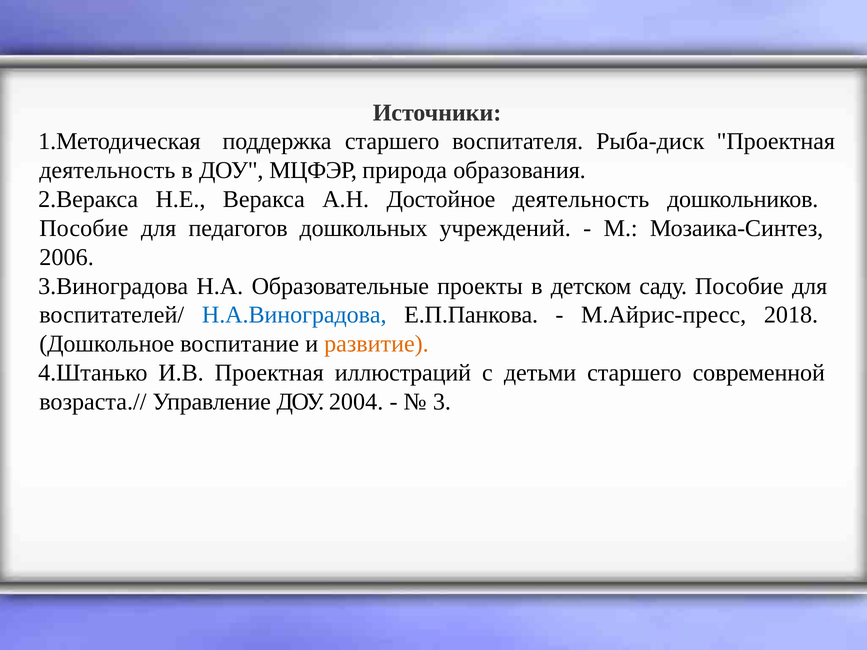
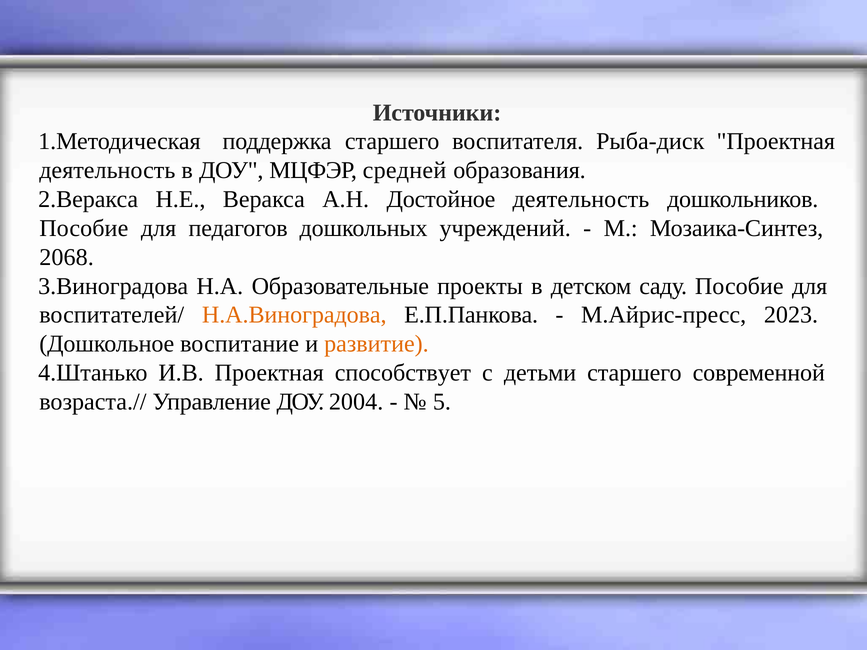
природа: природа -> средней (404, 170)
2006: 2006 -> 2068 (67, 257)
Н.А.Виноградова colour: blue -> orange (294, 315)
2018: 2018 -> 2023 (791, 315)
иллюстраций: иллюстраций -> способствует (403, 373)
3: 3 -> 5 (442, 402)
